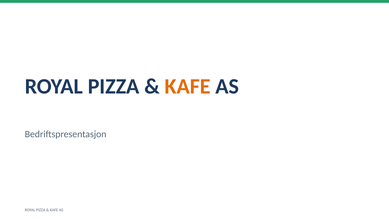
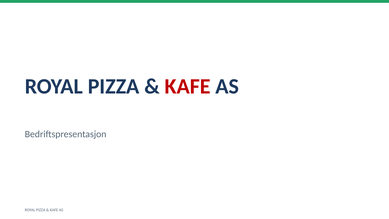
KAFE colour: orange -> red (188, 86)
